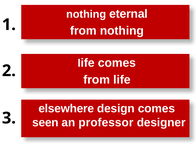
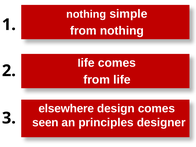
eternal: eternal -> simple (128, 14)
professor: professor -> principles (106, 122)
